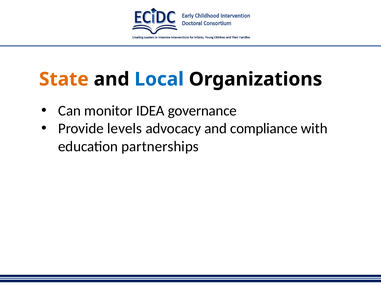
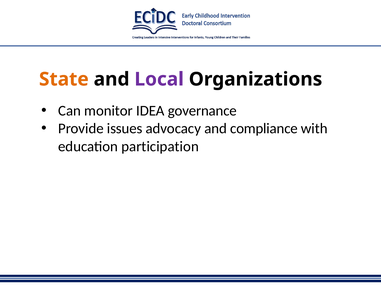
Local colour: blue -> purple (159, 79)
levels: levels -> issues (125, 128)
partnerships: partnerships -> participation (160, 146)
